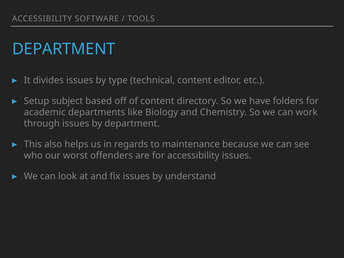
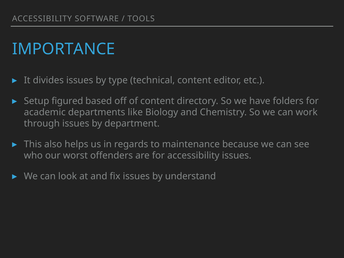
DEPARTMENT: DEPARTMENT -> IMPORTANCE (64, 49)
subject: subject -> figured (67, 101)
